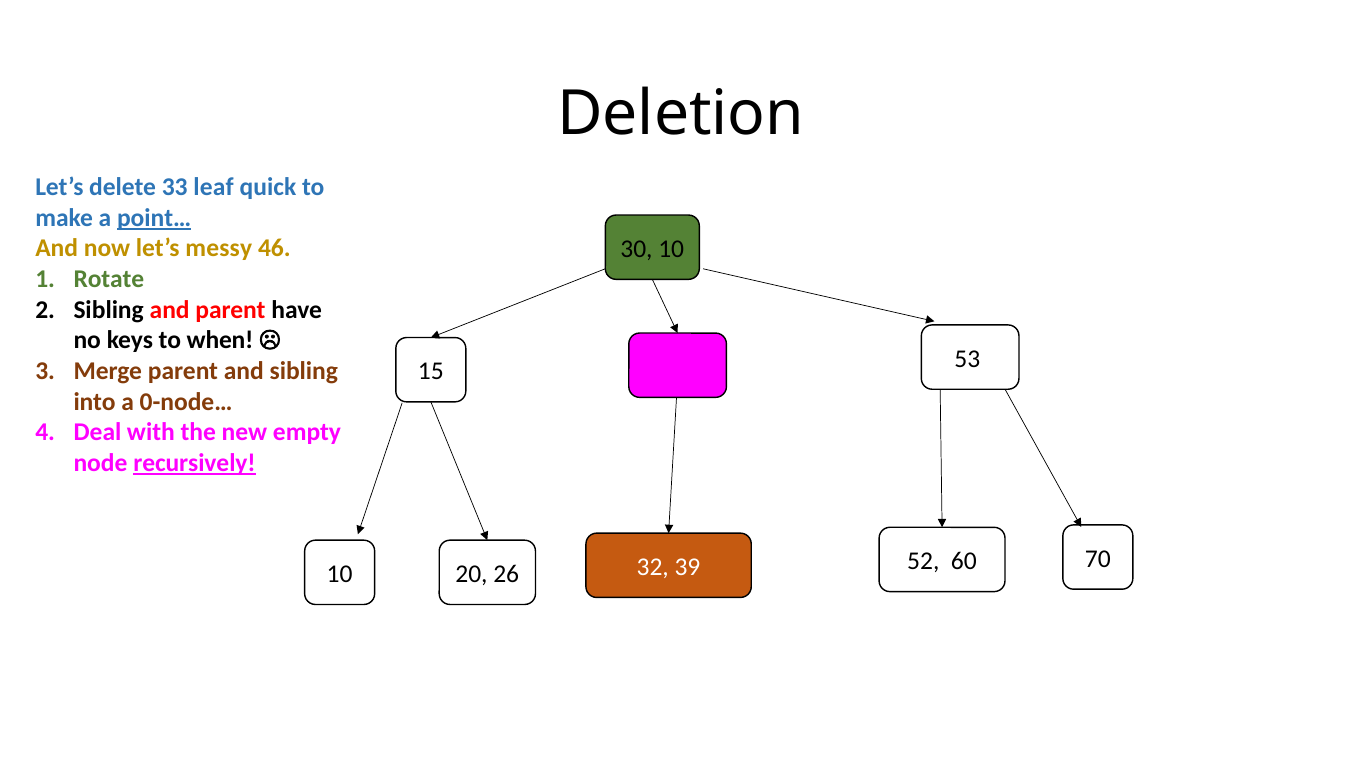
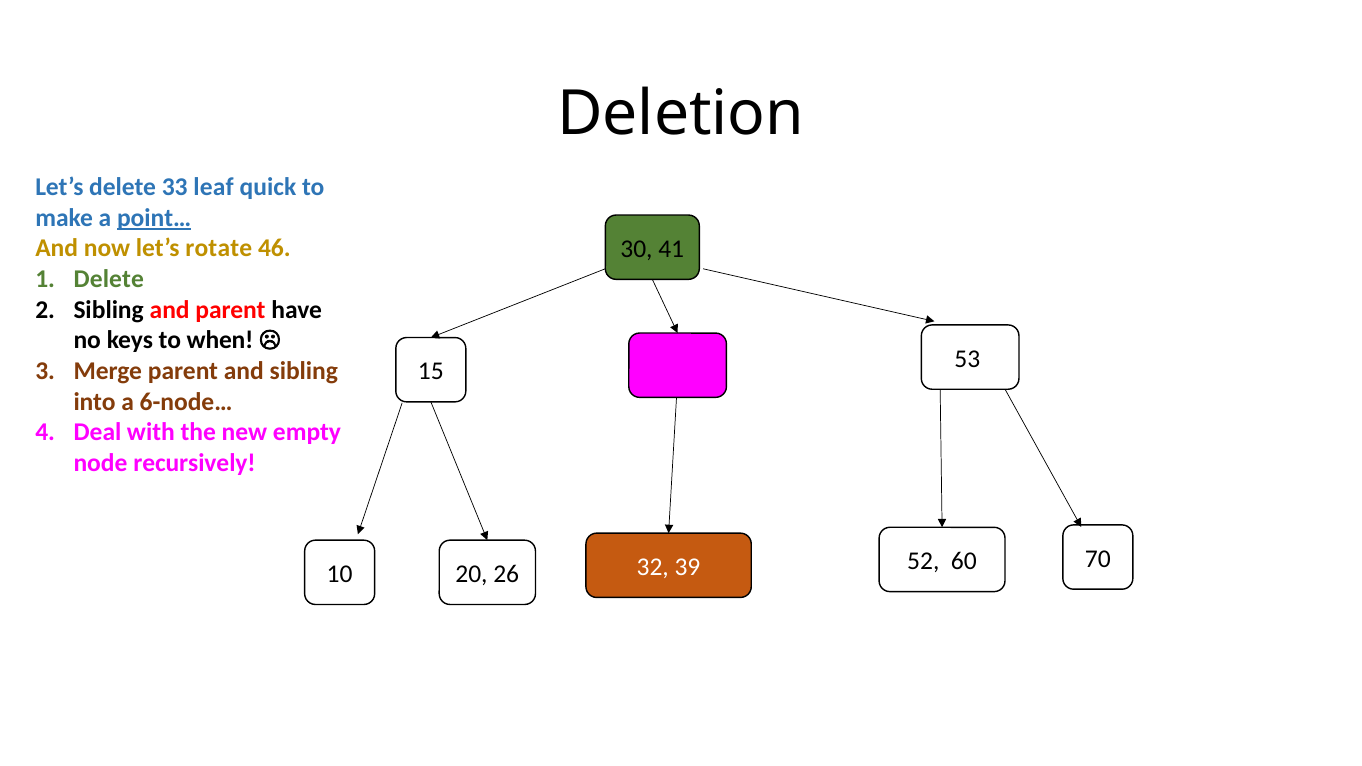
messy: messy -> rotate (219, 249)
30 10: 10 -> 41 (671, 249)
Rotate: Rotate -> Delete (109, 279)
0-node…: 0-node… -> 6-node… (186, 402)
recursively underline: present -> none (195, 463)
